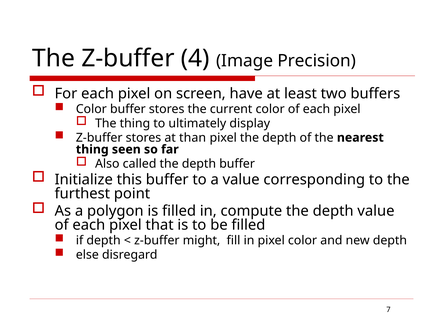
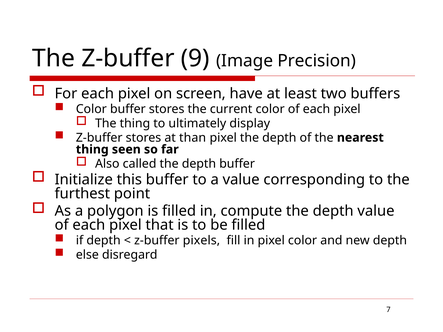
4: 4 -> 9 (195, 58)
might: might -> pixels (201, 241)
